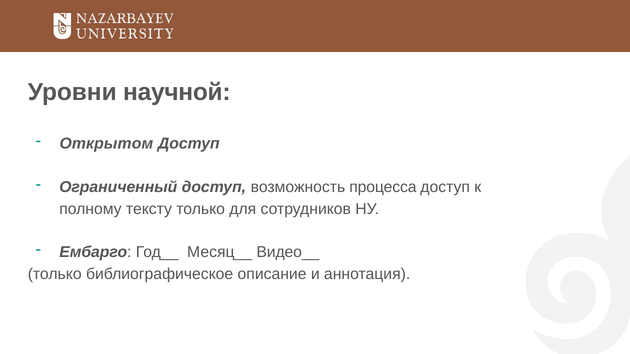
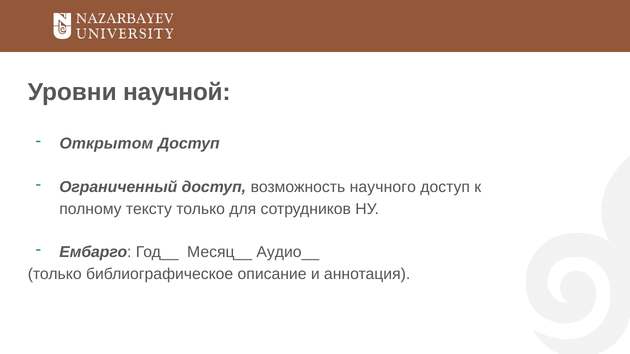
процесса: процесса -> научного (383, 187)
Видео__: Видео__ -> Аудио__ (288, 253)
